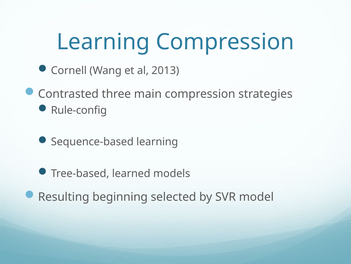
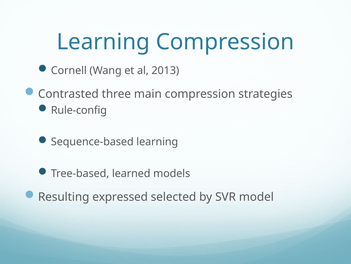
beginning: beginning -> expressed (120, 196)
